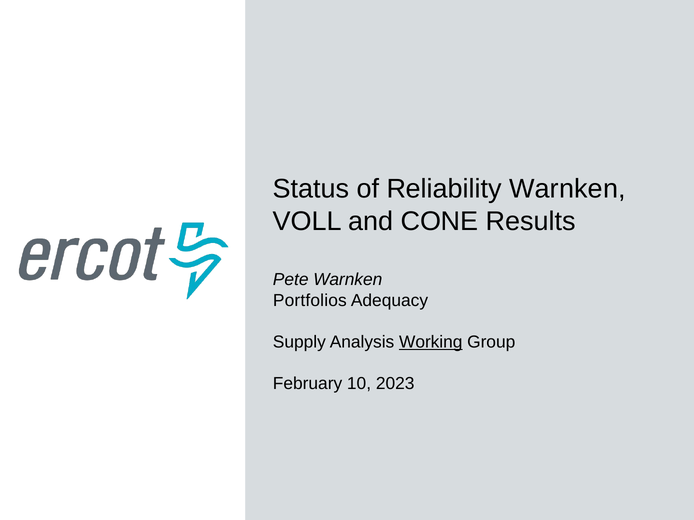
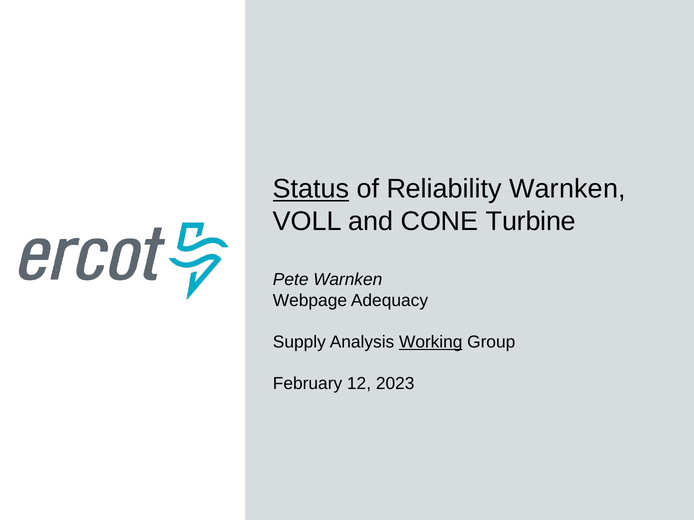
Status underline: none -> present (311, 189)
Results: Results -> Turbine (531, 222)
Portfolios: Portfolios -> Webpage (310, 301)
10: 10 -> 12 (359, 384)
